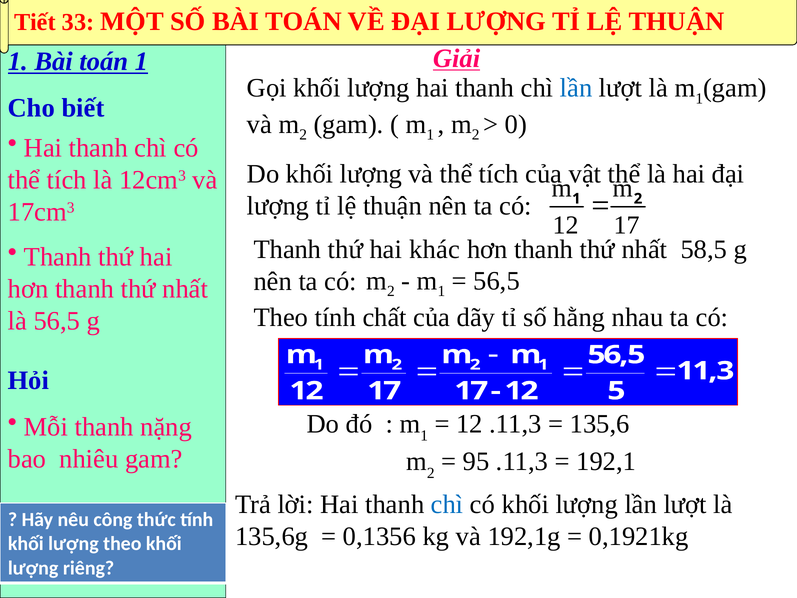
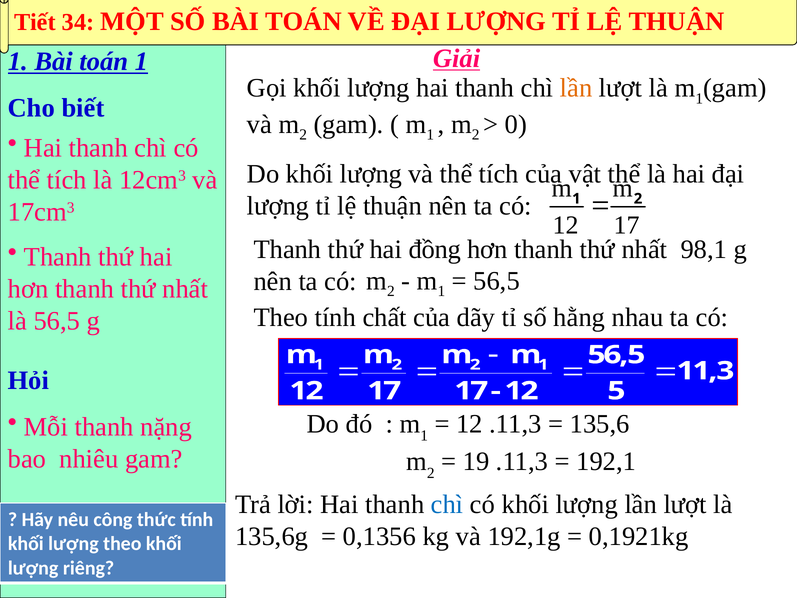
33: 33 -> 34 (78, 22)
lần colour: blue -> orange (576, 88)
khác: khác -> đồng (435, 250)
58,5: 58,5 -> 98,1 (704, 250)
95: 95 -> 19 (476, 462)
